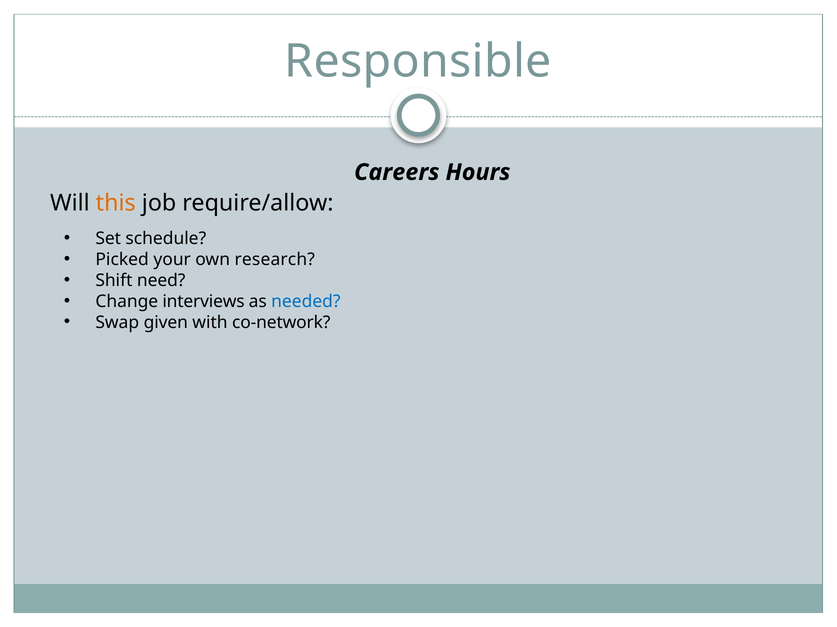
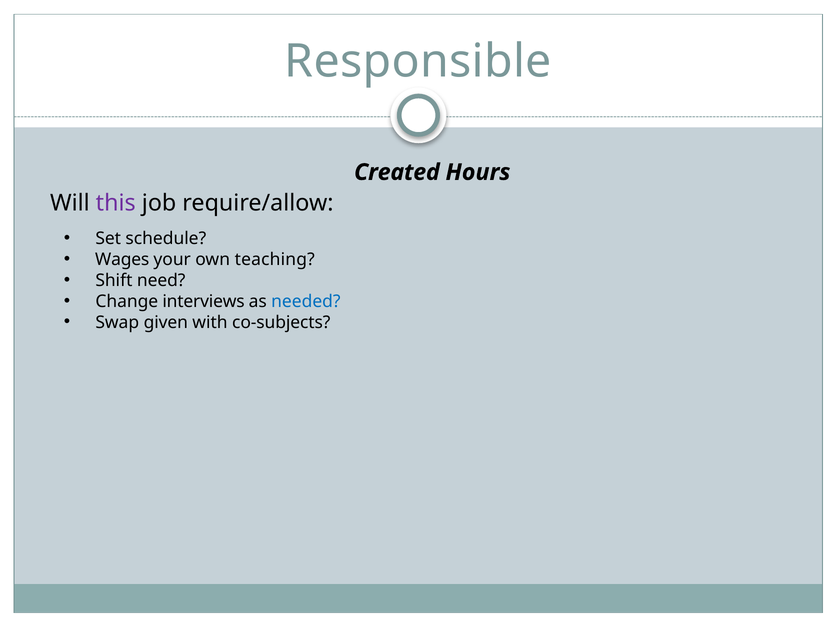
Careers: Careers -> Created (397, 172)
this colour: orange -> purple (116, 203)
Picked: Picked -> Wages (122, 260)
research: research -> teaching (275, 260)
co-network: co-network -> co-subjects (281, 323)
